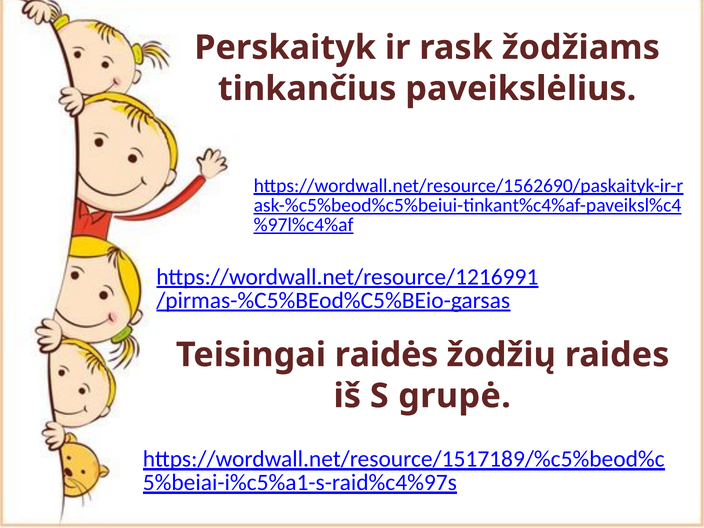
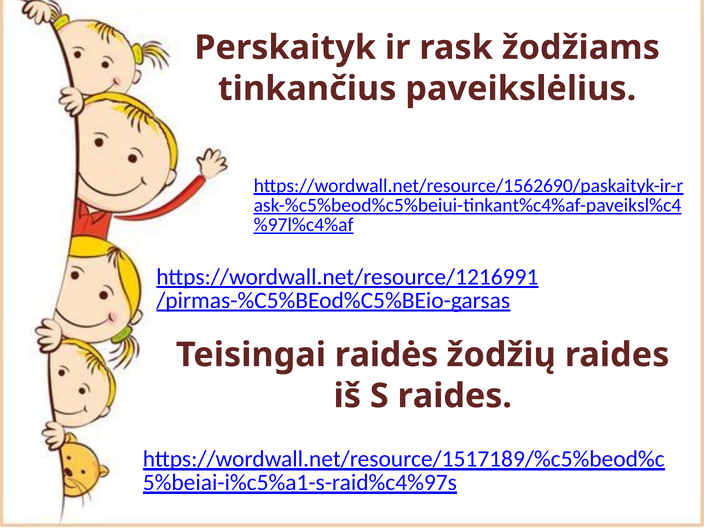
S grupė: grupė -> raides (455, 396)
